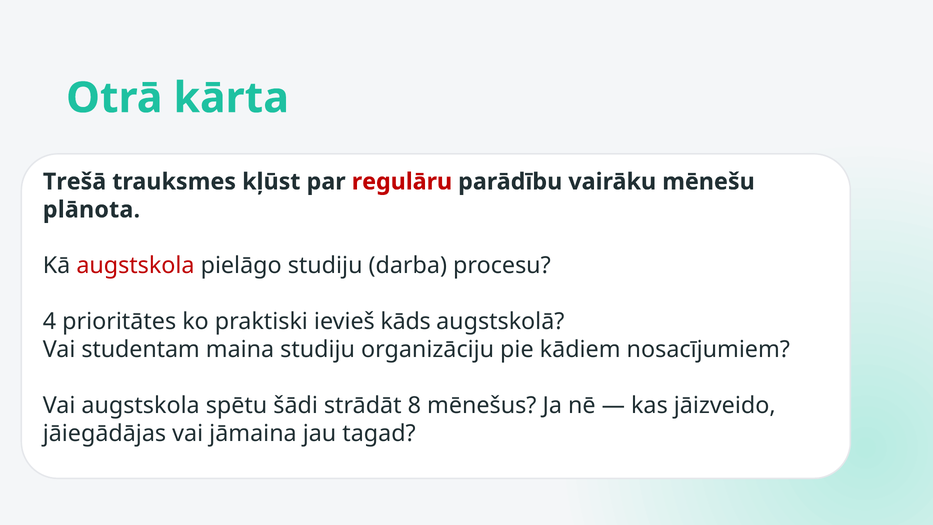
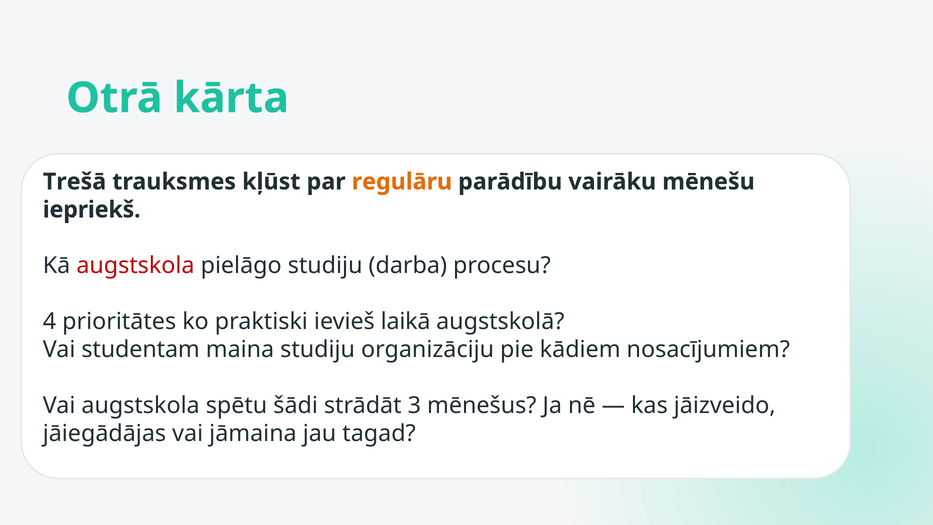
regulāru colour: red -> orange (402, 182)
plānota: plānota -> iepriekš (92, 210)
kāds: kāds -> laikā (406, 322)
8: 8 -> 3 (414, 406)
